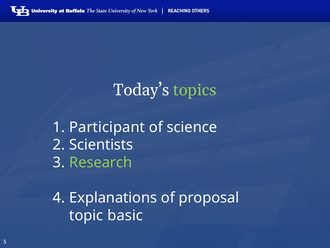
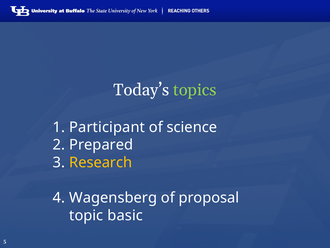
Scientists: Scientists -> Prepared (101, 145)
Research colour: light green -> yellow (101, 162)
Explanations: Explanations -> Wagensberg (113, 197)
